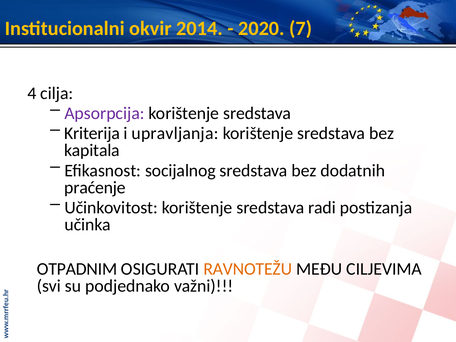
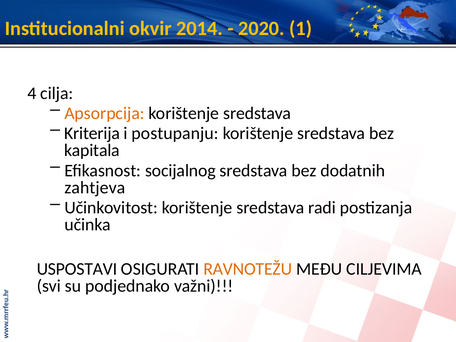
7: 7 -> 1 (301, 29)
Apsorpcija colour: purple -> orange (105, 113)
upravljanja: upravljanja -> postupanju (175, 133)
praćenje: praćenje -> zahtjeva (95, 188)
OTPADNIM: OTPADNIM -> USPOSTAVI (77, 269)
